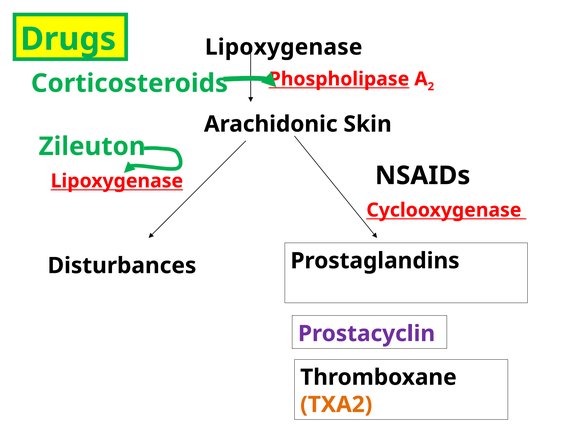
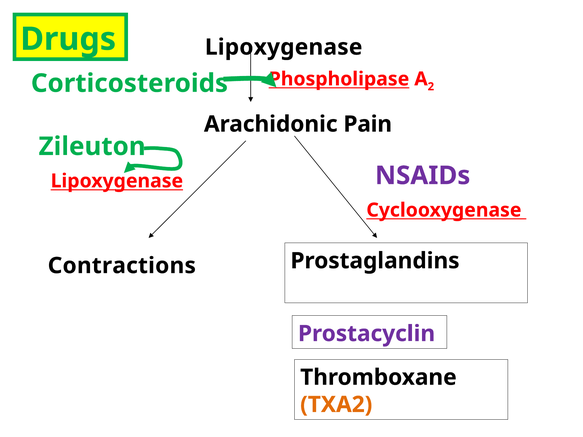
Skin: Skin -> Pain (368, 124)
NSAIDs colour: black -> purple (423, 176)
Disturbances: Disturbances -> Contractions (122, 266)
